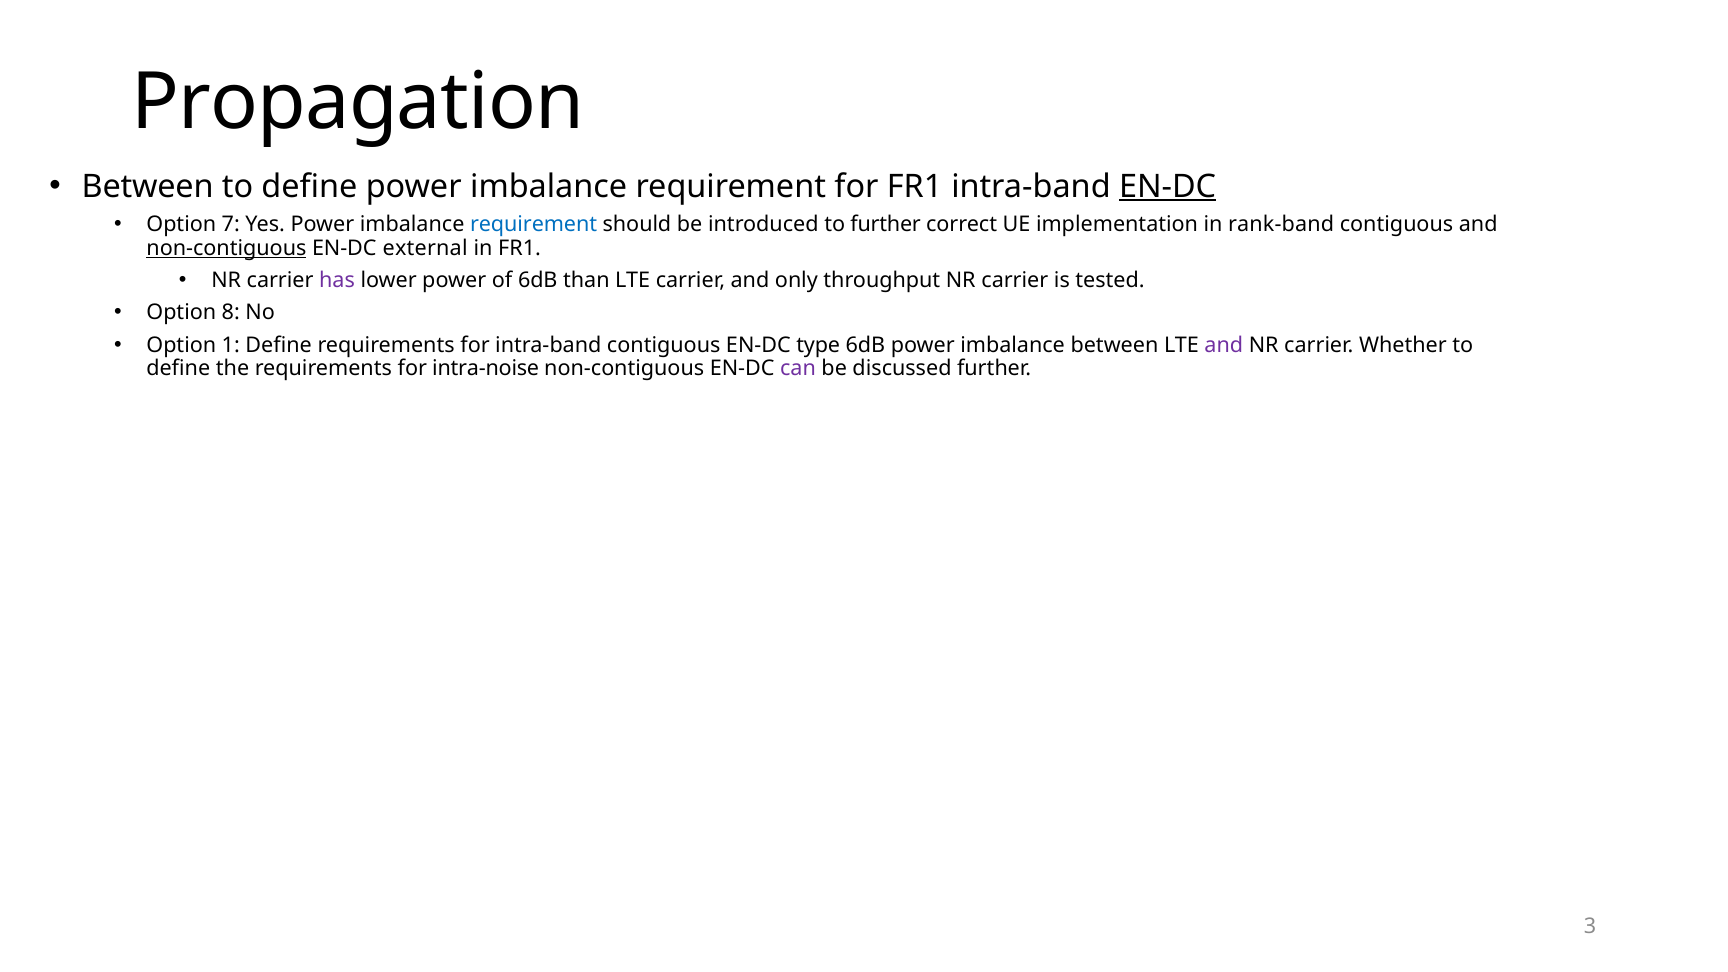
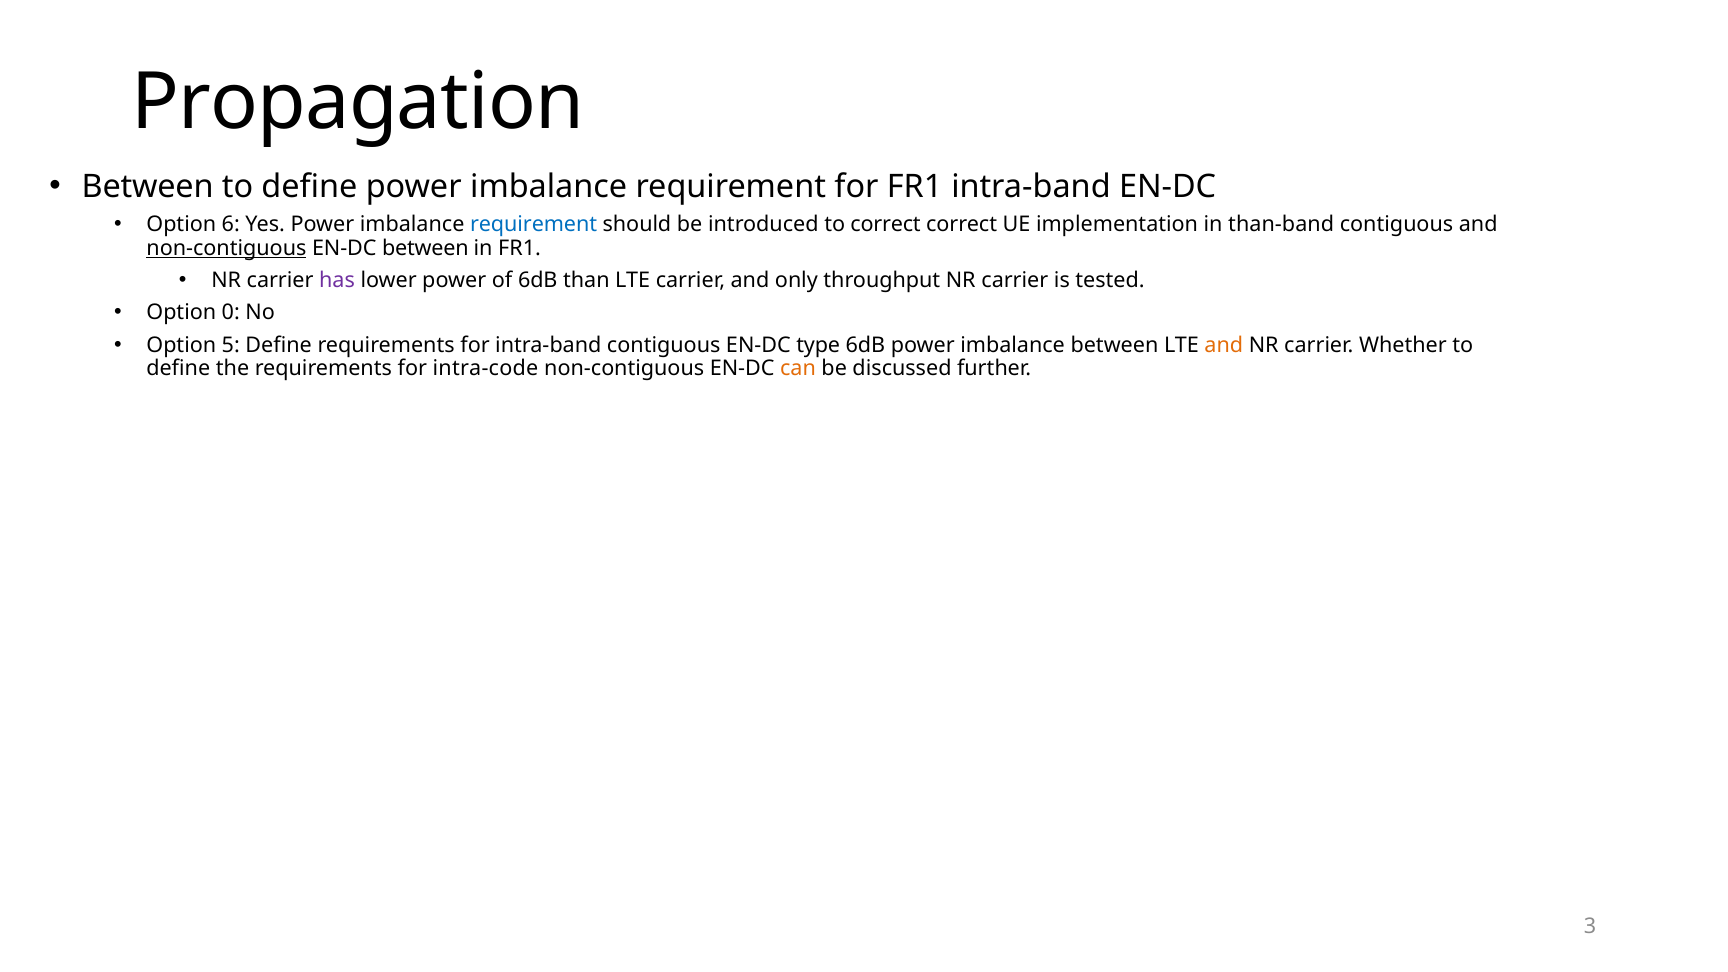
EN-DC underline: present -> none (1168, 186)
7: 7 -> 6 (231, 225)
to further: further -> correct (886, 225)
rank-band: rank-band -> than-band (1281, 225)
EN-DC external: external -> between (425, 248)
8: 8 -> 0 (231, 313)
1: 1 -> 5 (231, 345)
and colour: purple -> orange (1224, 345)
intra-noise: intra-noise -> intra-code (485, 368)
can colour: purple -> orange (798, 368)
